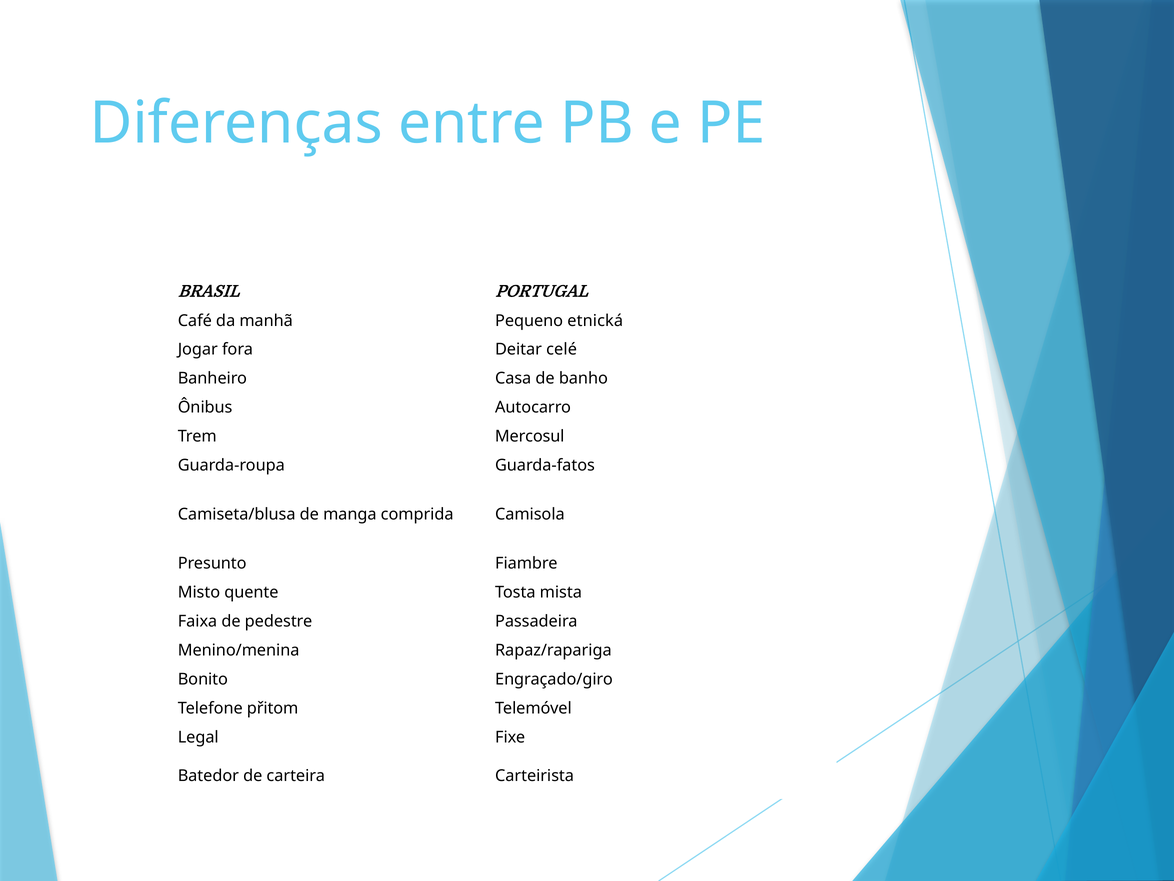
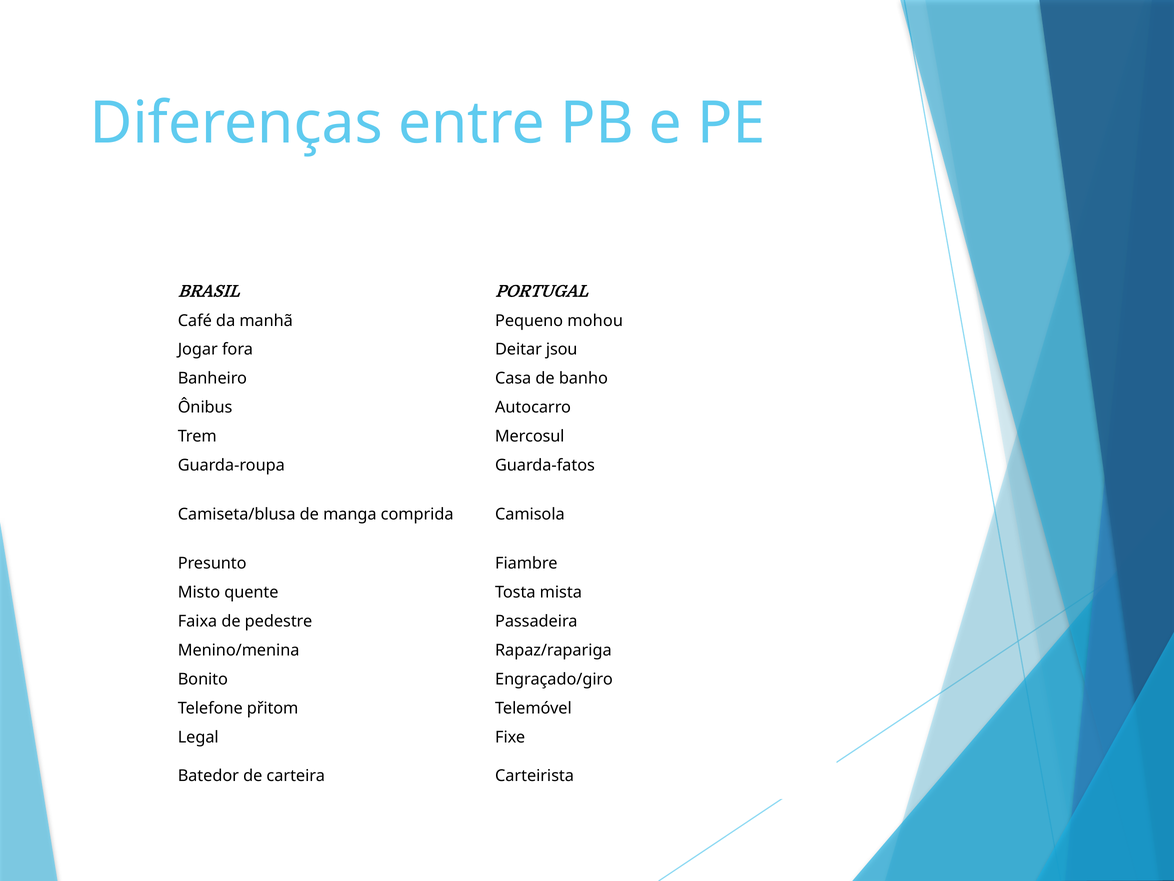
etnická: etnická -> mohou (595, 320)
celé: celé -> jsou (562, 349)
